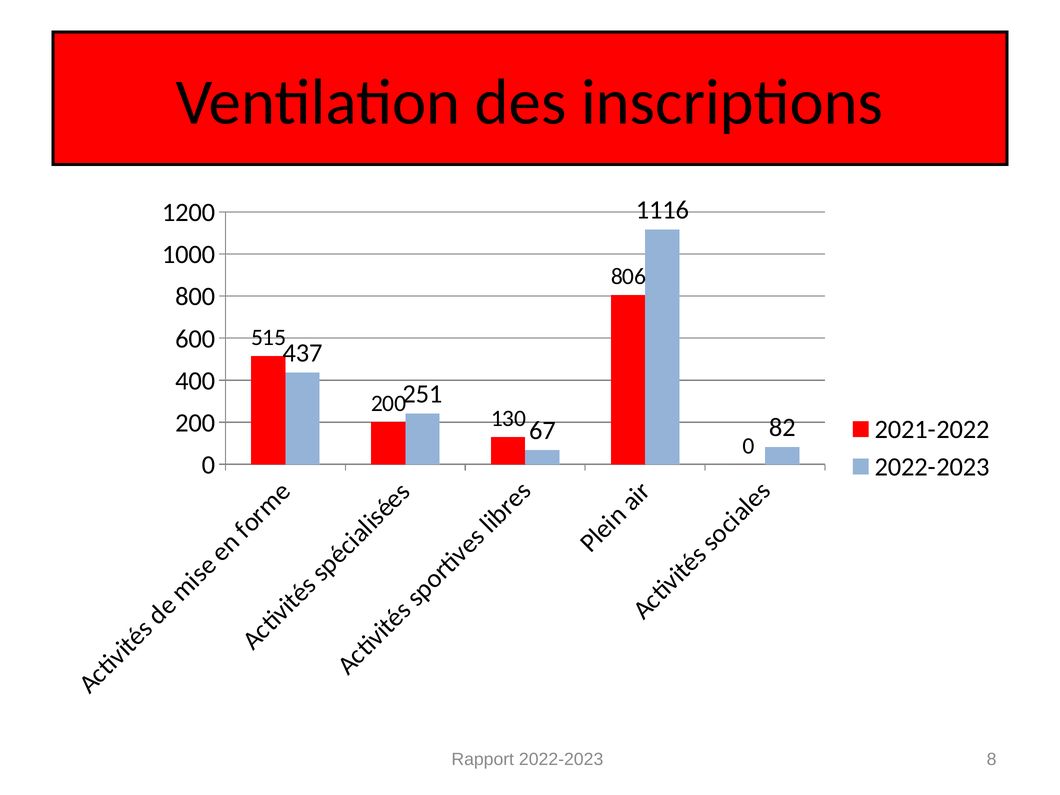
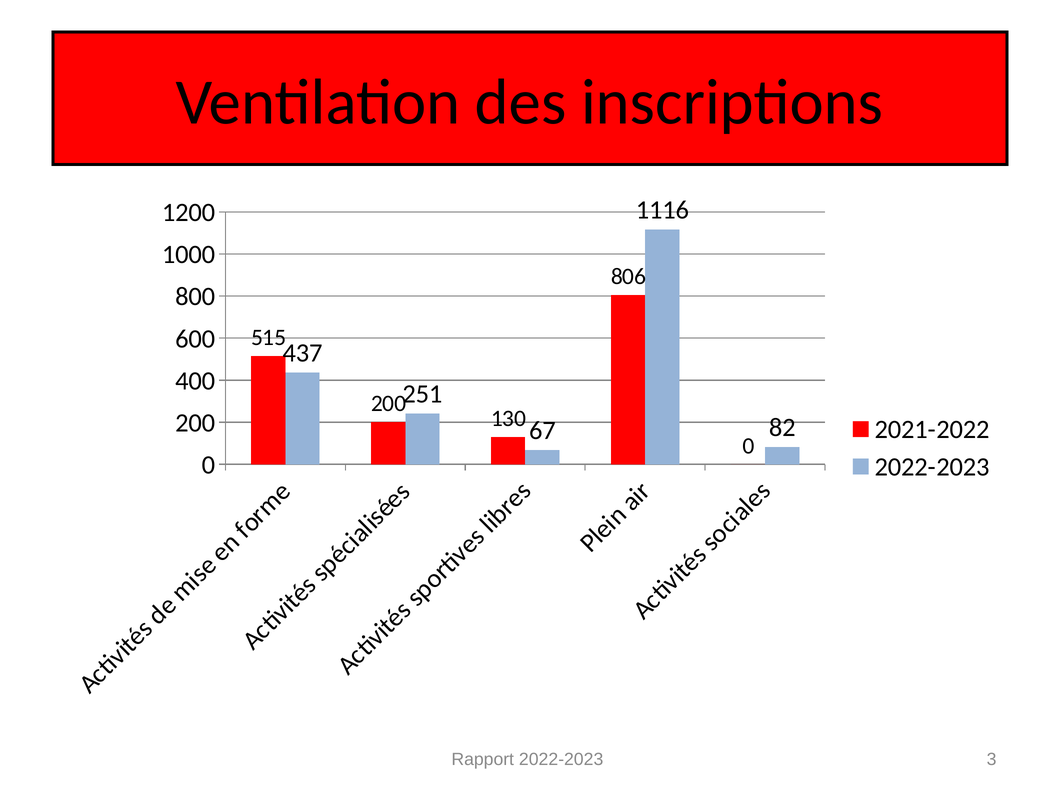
8: 8 -> 3 (992, 759)
